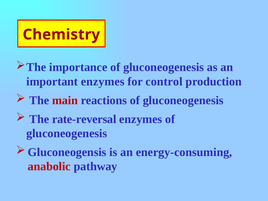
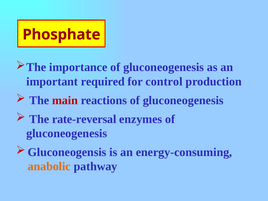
Chemistry: Chemistry -> Phosphate (61, 35)
important enzymes: enzymes -> required (103, 82)
anabolic colour: red -> orange (49, 166)
